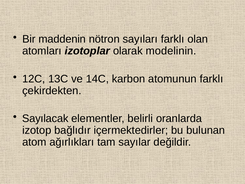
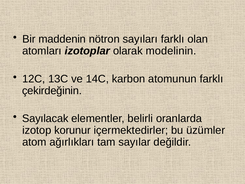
çekirdekten: çekirdekten -> çekirdeğinin (52, 91)
bağlıdır: bağlıdır -> korunur (73, 130)
bulunan: bulunan -> üzümler (206, 130)
